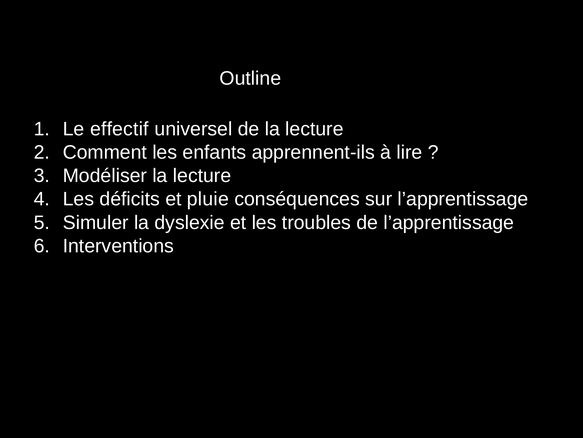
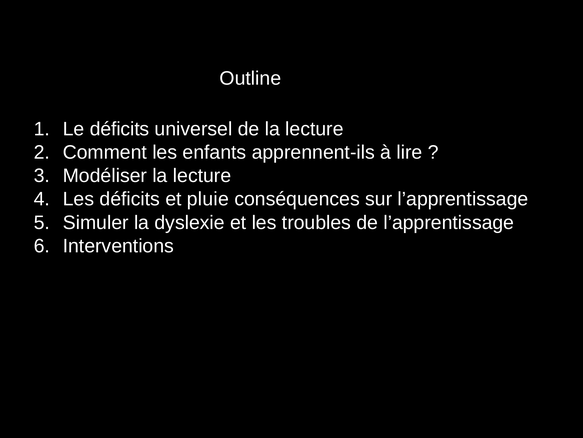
Le effectif: effectif -> déficits (120, 129)
